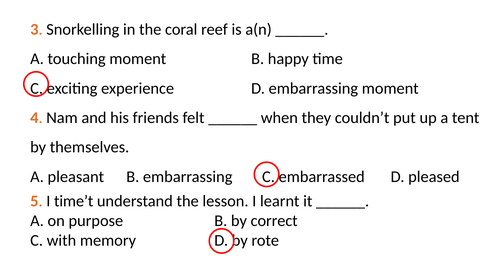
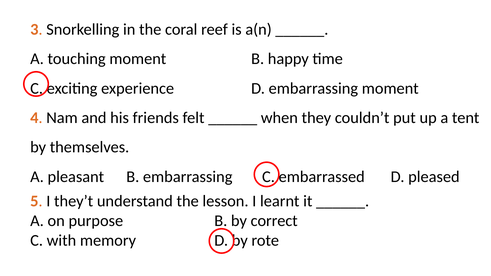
time’t: time’t -> they’t (74, 201)
